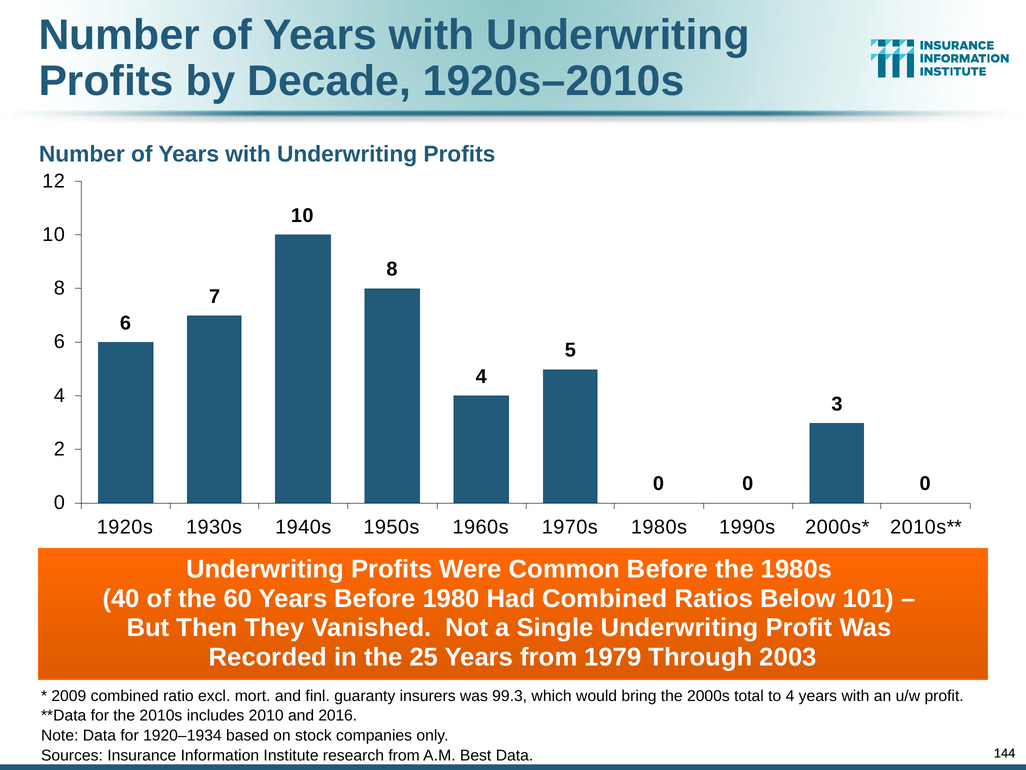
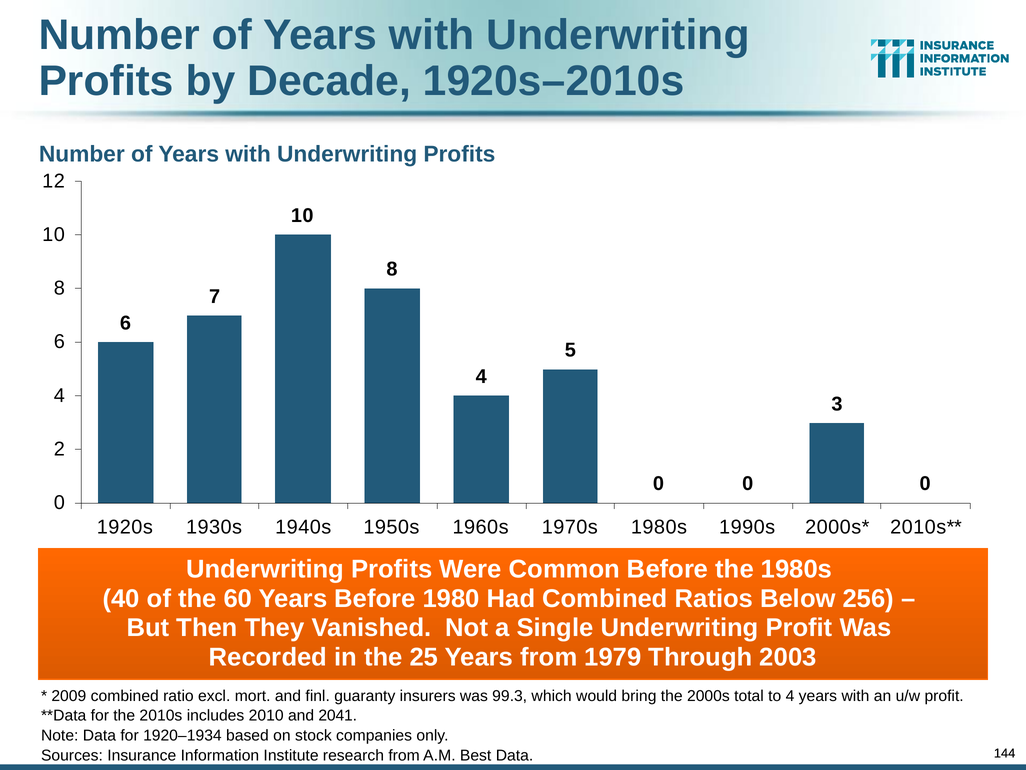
101: 101 -> 256 (868, 598)
2016: 2016 -> 2041 (338, 715)
